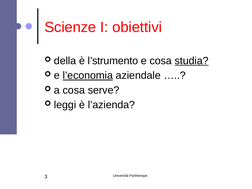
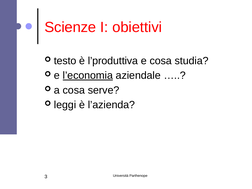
della: della -> testo (65, 61)
l’strumento: l’strumento -> l’produttiva (113, 61)
studia underline: present -> none (192, 61)
